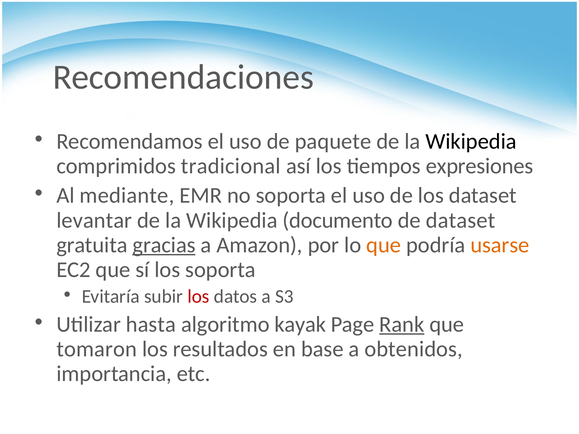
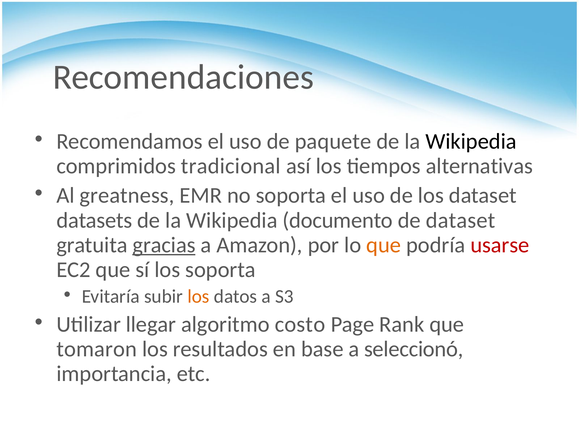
expresiones: expresiones -> alternativas (479, 166)
mediante: mediante -> greatness (127, 196)
levantar: levantar -> datasets (94, 220)
usarse colour: orange -> red (500, 245)
los colour: red -> orange (198, 297)
hasta: hasta -> llegar (151, 325)
kayak: kayak -> costo (300, 325)
Rank underline: present -> none (402, 325)
obtenidos: obtenidos -> seleccionó (414, 349)
